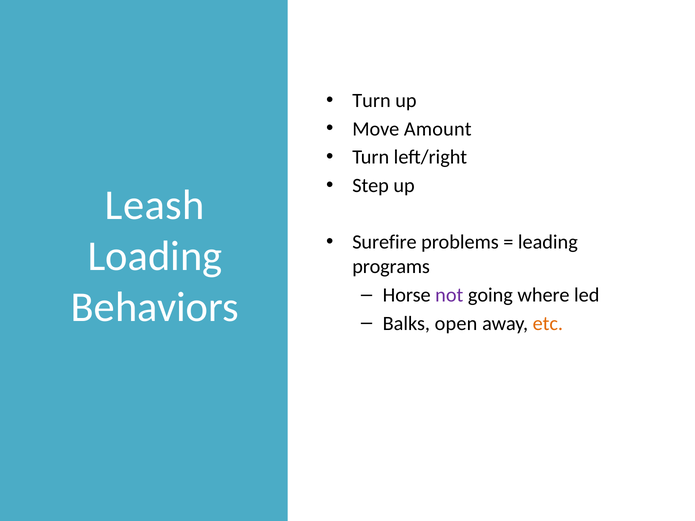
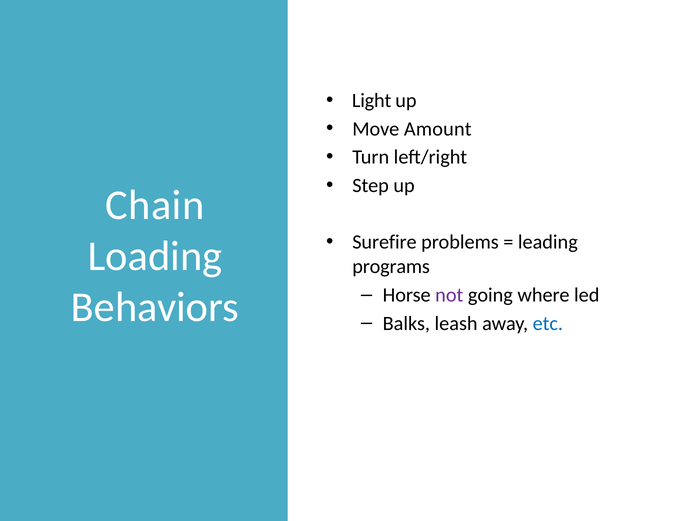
Turn: Turn -> Light (372, 101)
Leash: Leash -> Chain (155, 205)
open: open -> leash (456, 323)
etc colour: orange -> blue (548, 323)
